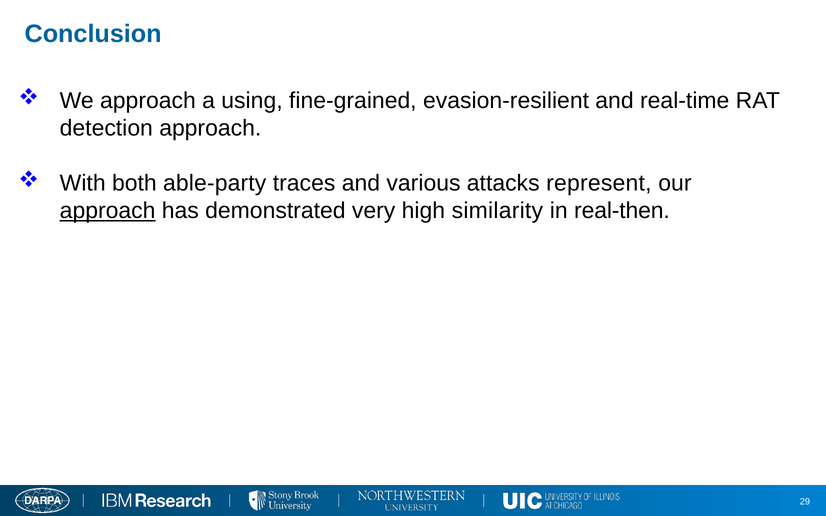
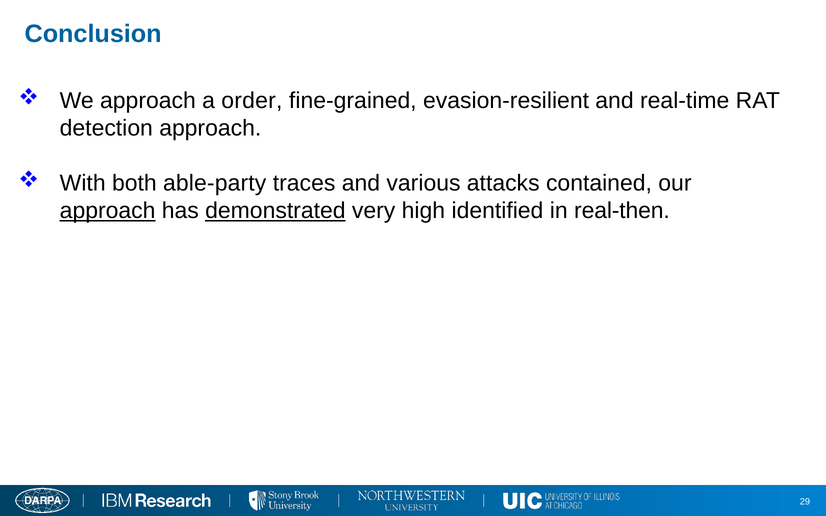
using: using -> order (252, 101)
represent: represent -> contained (599, 183)
demonstrated underline: none -> present (275, 211)
similarity: similarity -> identified (497, 211)
